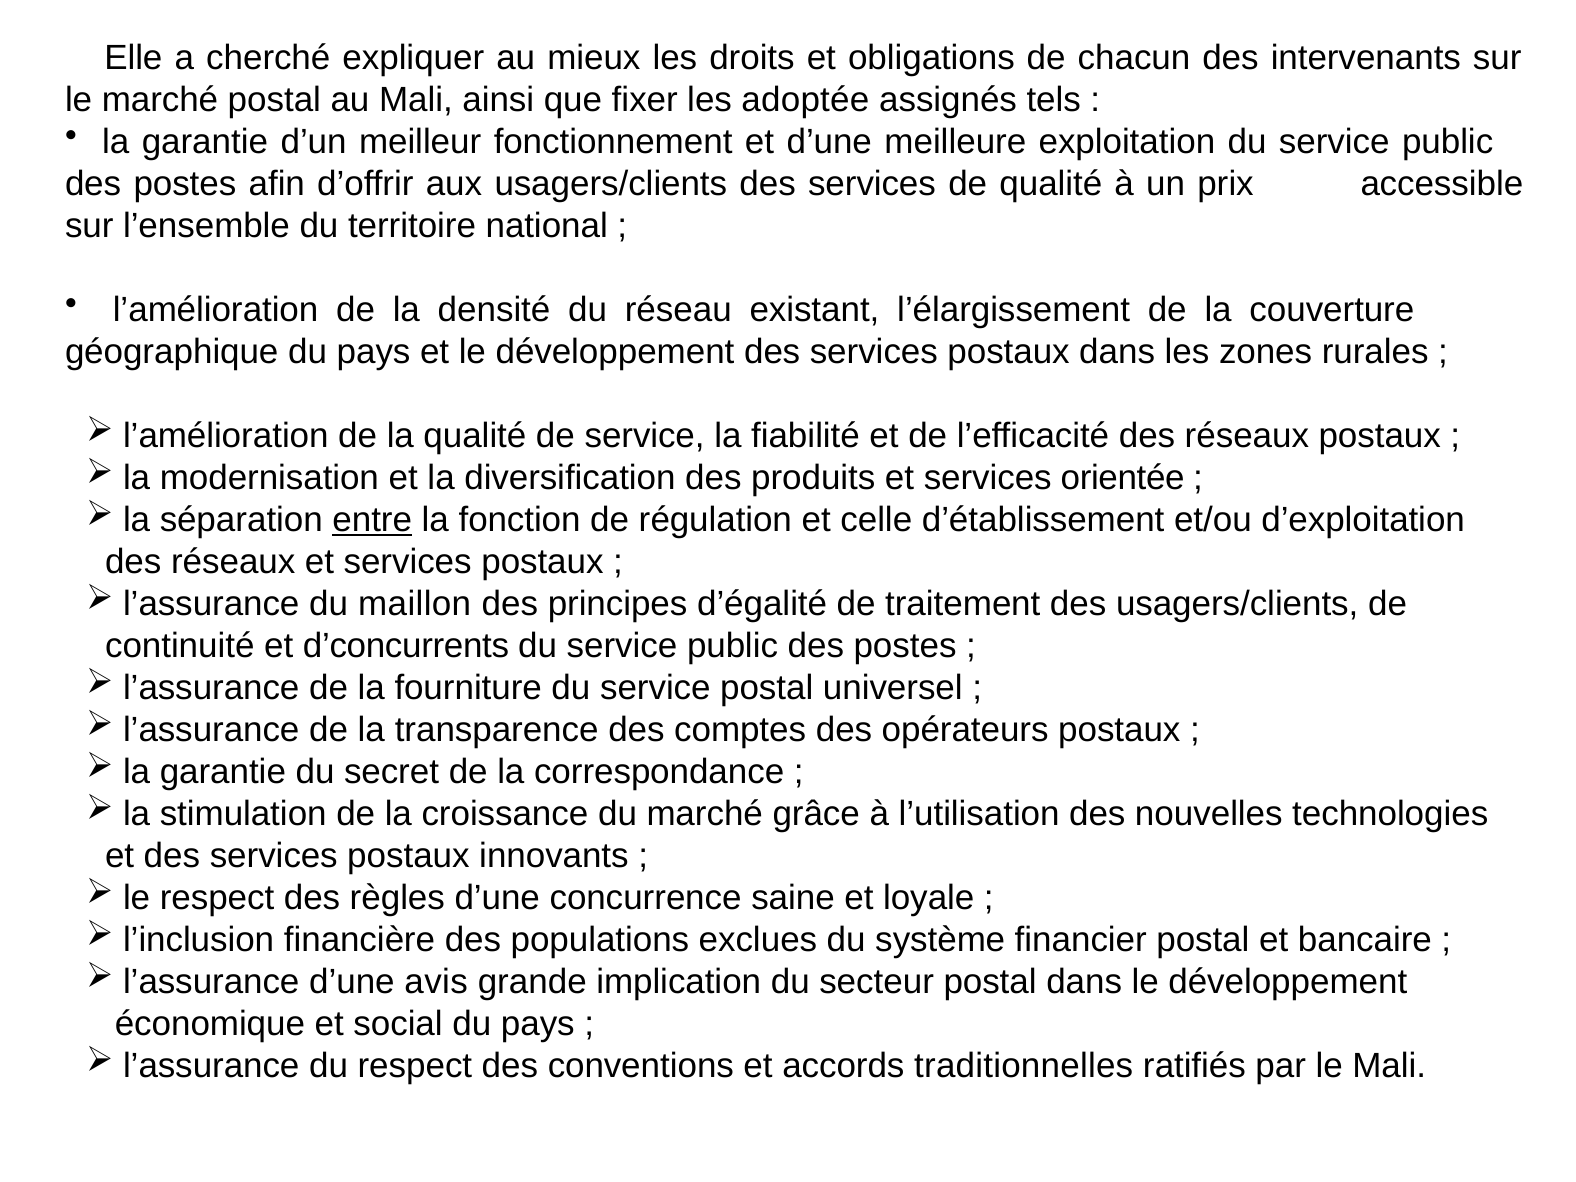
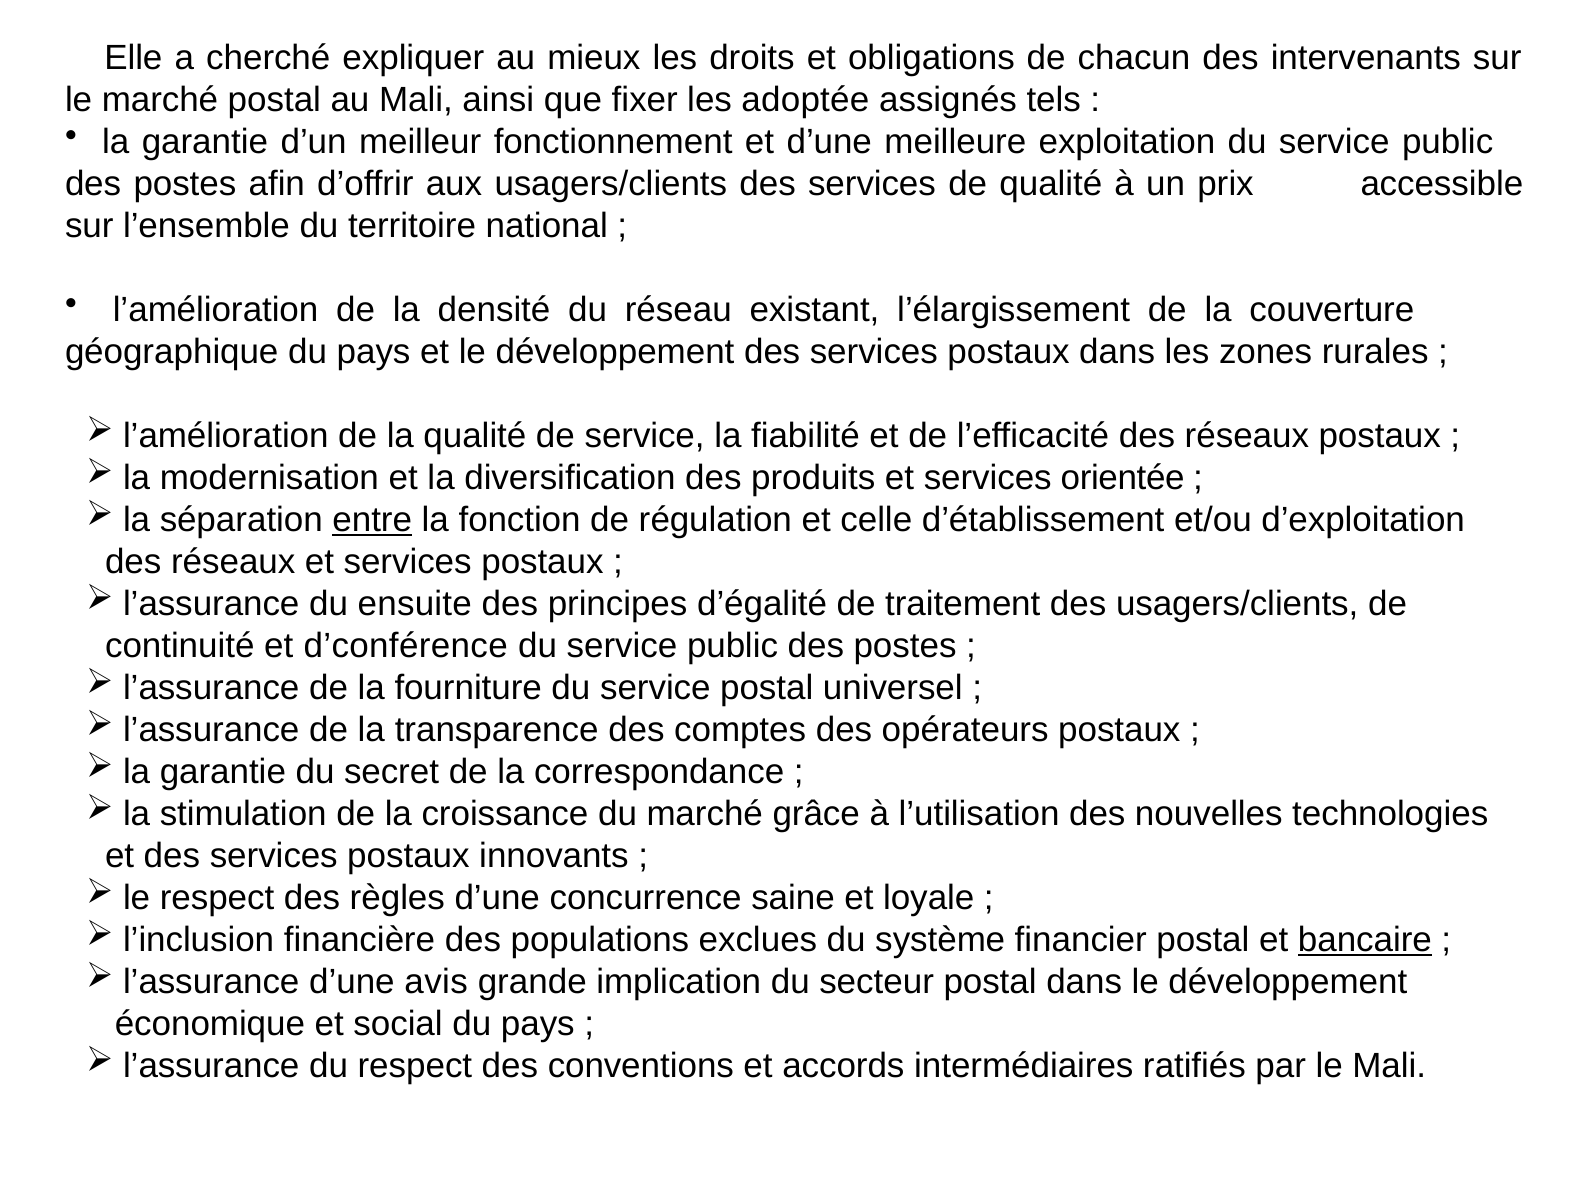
maillon: maillon -> ensuite (415, 604)
d’concurrents: d’concurrents -> d’conférence (406, 646)
bancaire underline: none -> present (1365, 940)
traditionnelles: traditionnelles -> intermédiaires (1024, 1066)
